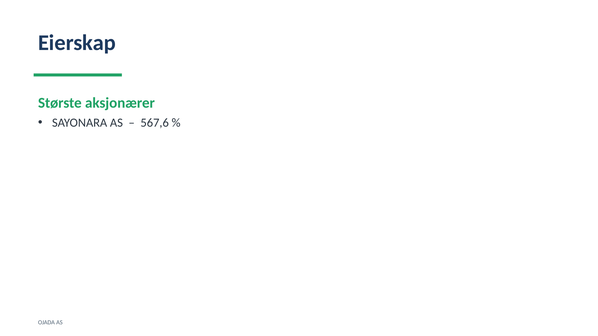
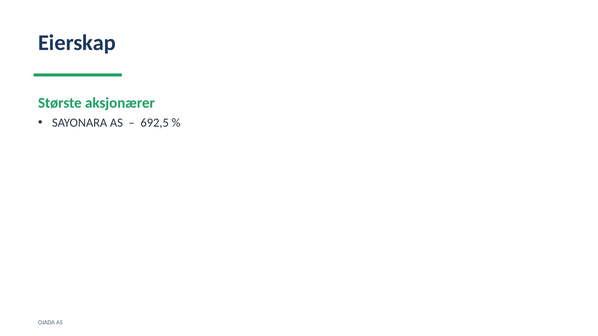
567,6: 567,6 -> 692,5 (155, 123)
